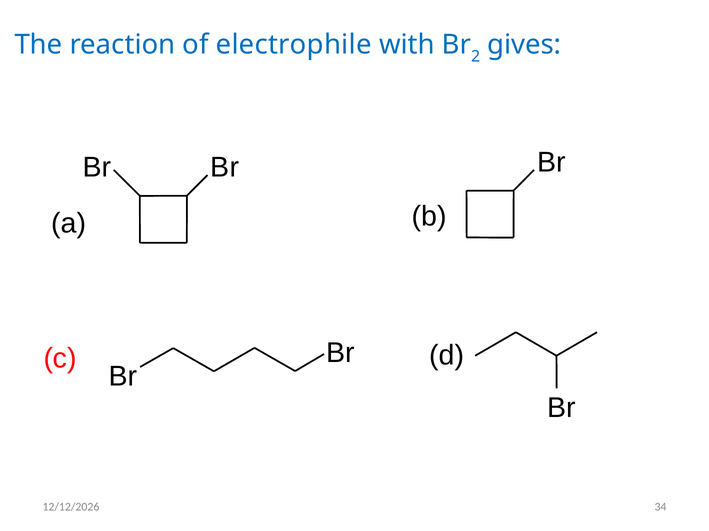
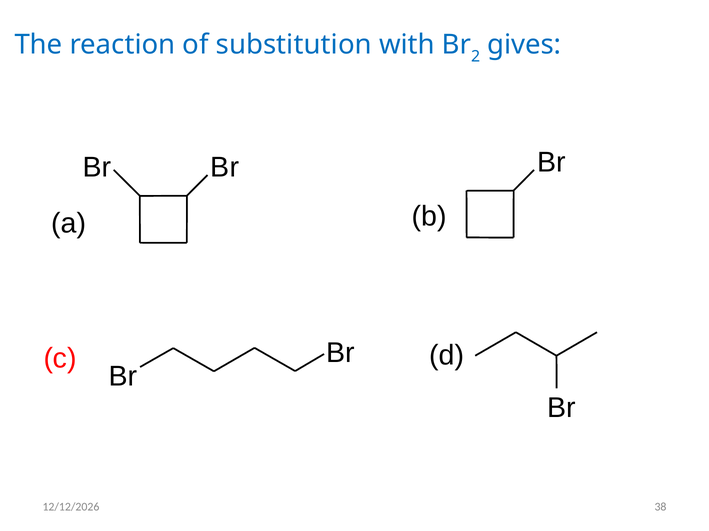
electrophile: electrophile -> substitution (294, 44)
34: 34 -> 38 (660, 508)
